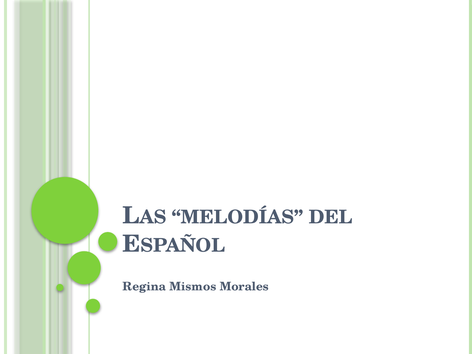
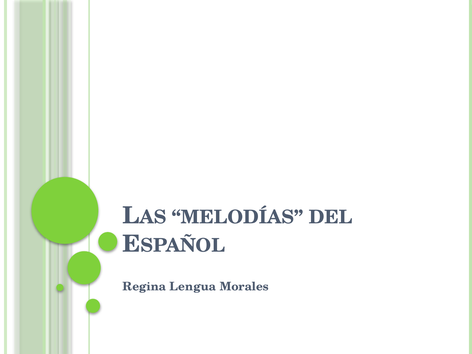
Mismos: Mismos -> Lengua (193, 287)
